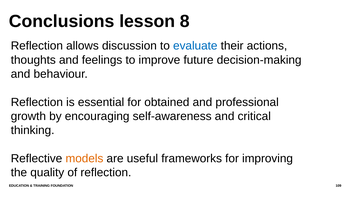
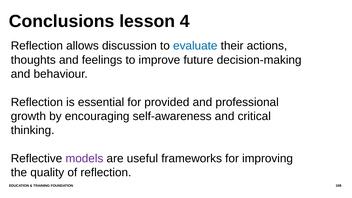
8: 8 -> 4 (185, 21)
obtained: obtained -> provided (167, 102)
models colour: orange -> purple (84, 159)
